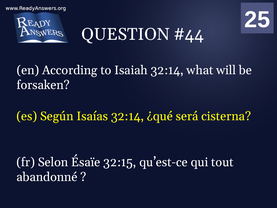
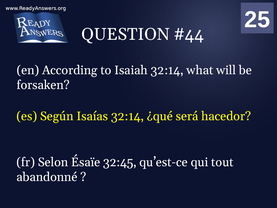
cisterna: cisterna -> hacedor (226, 116)
32:15: 32:15 -> 32:45 (120, 162)
